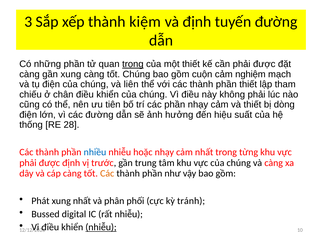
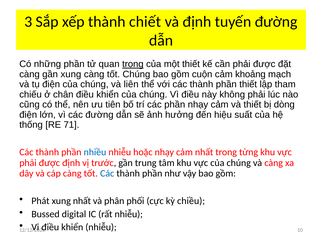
kiệm: kiệm -> chiết (145, 22)
nghiệm: nghiệm -> khoảng (250, 74)
28: 28 -> 71 (71, 125)
Các colour: orange -> blue (107, 174)
tránh: tránh -> chiều (191, 201)
nhiễu underline: present -> none (101, 228)
